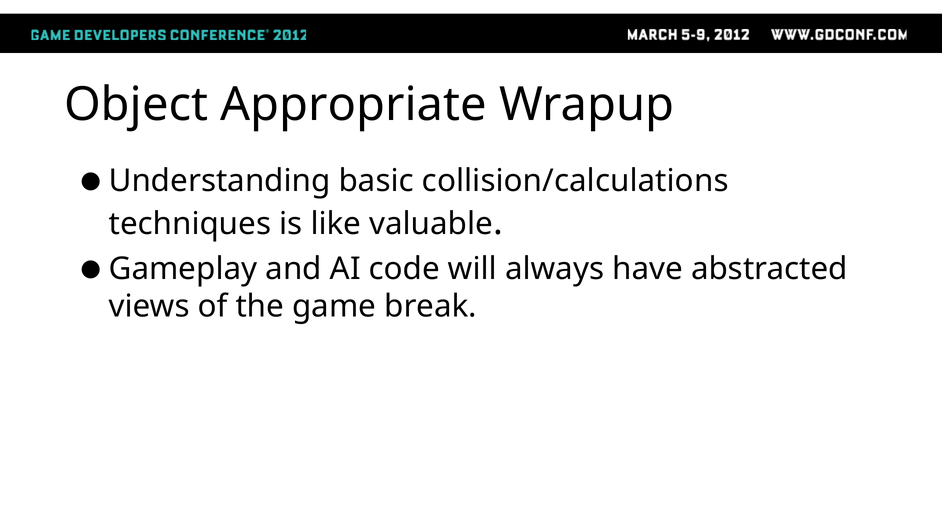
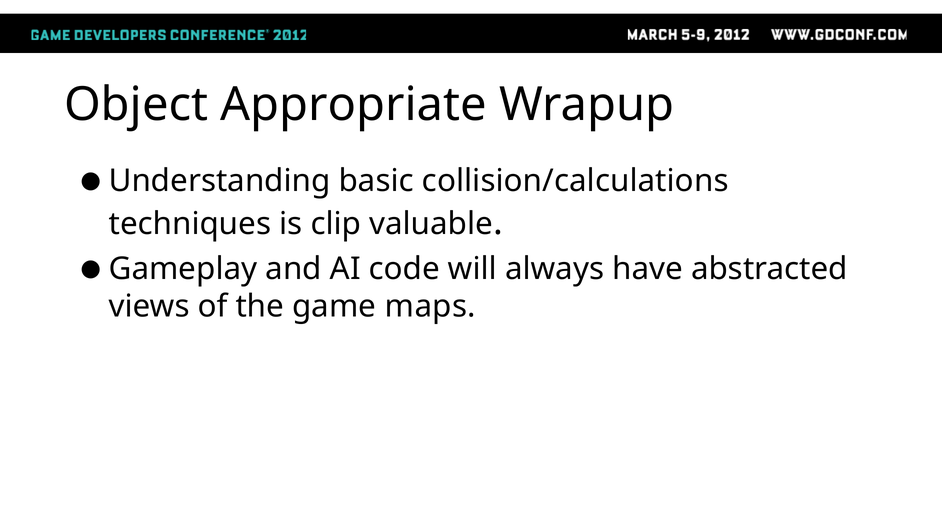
like: like -> clip (336, 224)
break: break -> maps (430, 306)
